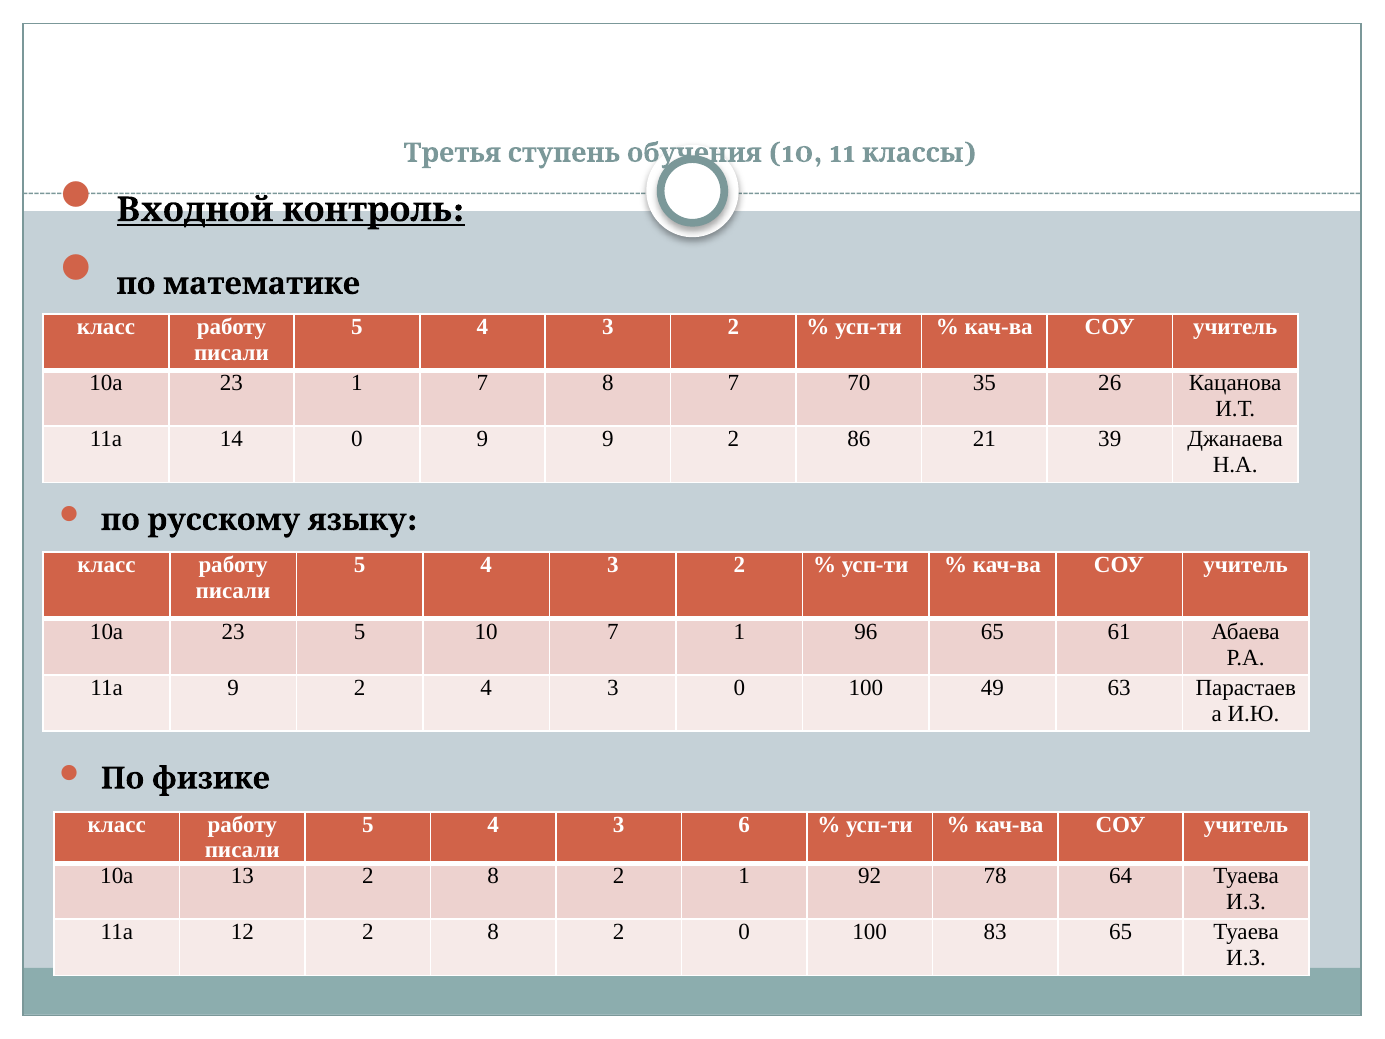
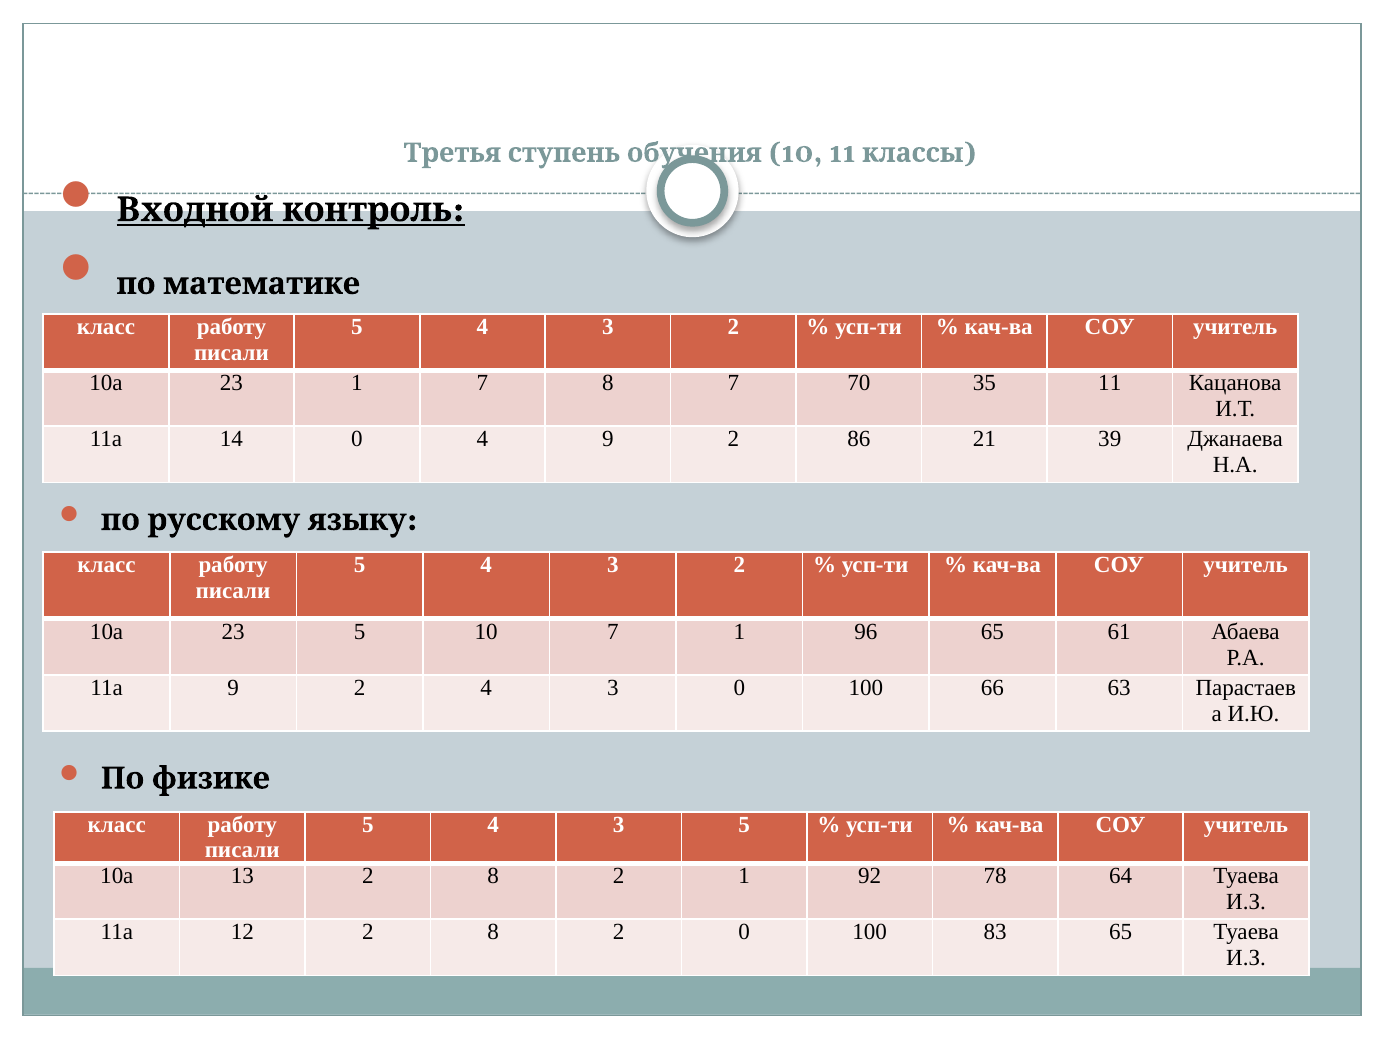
35 26: 26 -> 11 (1110, 383)
0 9: 9 -> 4 (482, 439)
49: 49 -> 66 (992, 688)
3 6: 6 -> 5 (744, 824)
